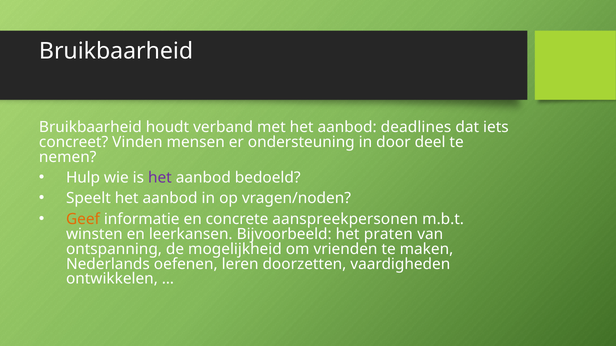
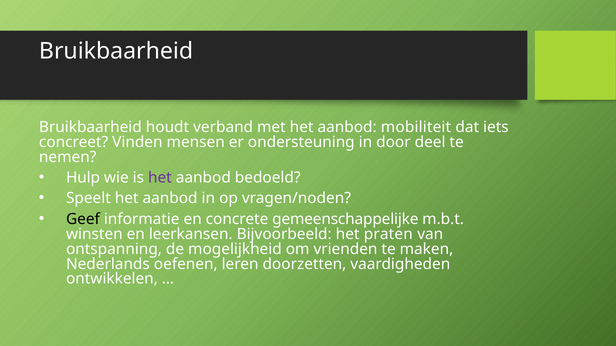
deadlines: deadlines -> mobiliteit (416, 127)
Geef colour: orange -> black (83, 219)
aanspreekpersonen: aanspreekpersonen -> gemeenschappelijke (345, 219)
